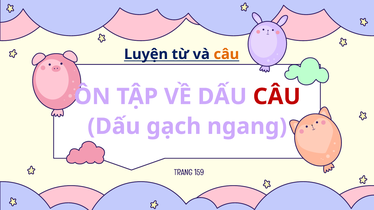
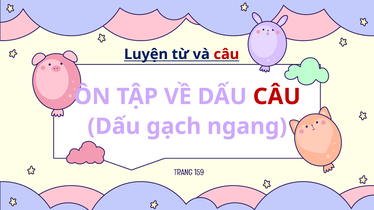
câu colour: orange -> red (226, 54)
